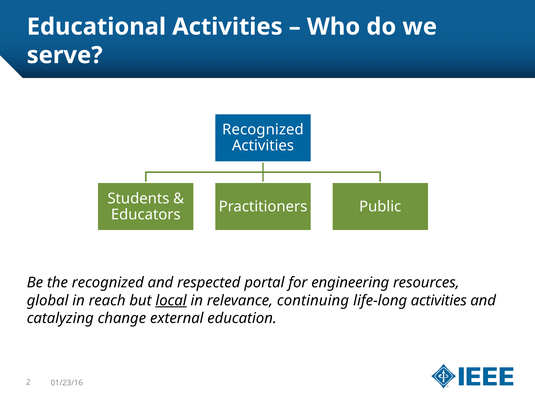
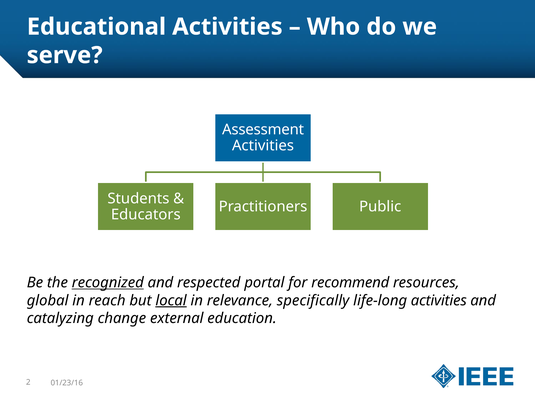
Recognized: Recognized -> Assessment (263, 130)
recognized underline: none -> present (108, 283)
engineering: engineering -> recommend (350, 283)
continuing: continuing -> specifically (313, 301)
